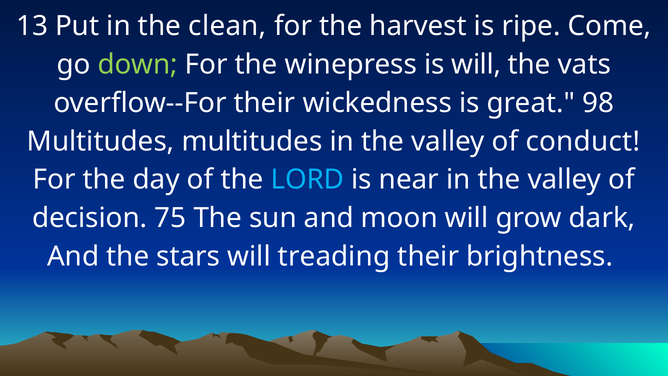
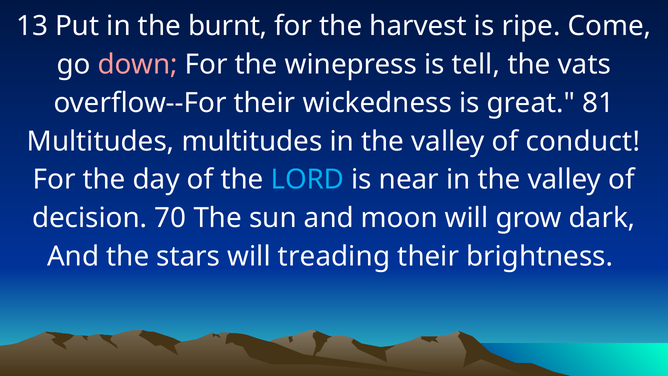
clean: clean -> burnt (228, 26)
down colour: light green -> pink (138, 64)
is will: will -> tell (476, 64)
98: 98 -> 81 (598, 103)
75: 75 -> 70 (170, 218)
